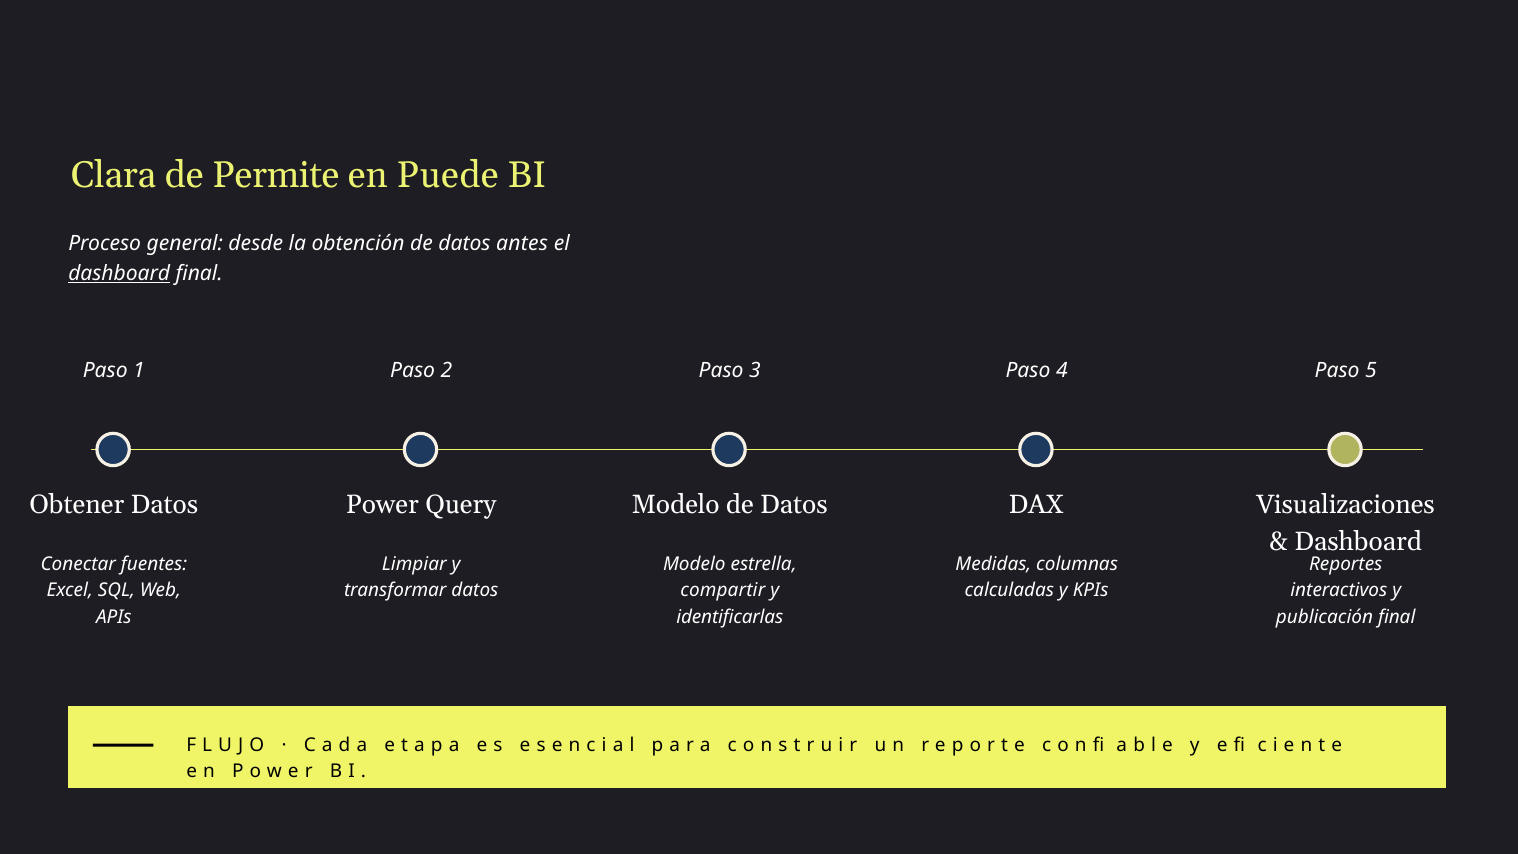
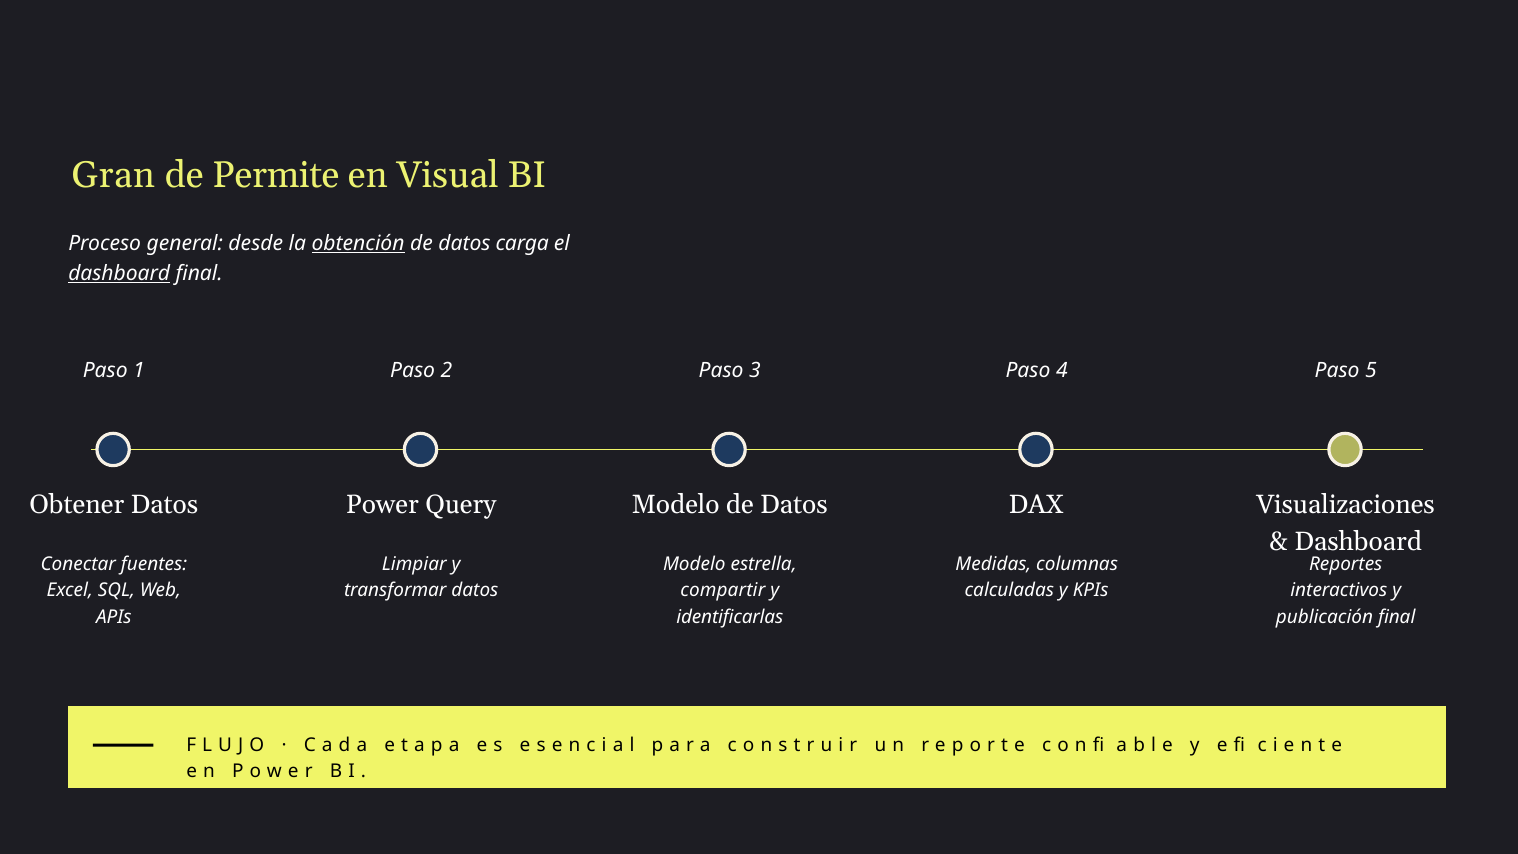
Clara: Clara -> Gran (113, 175)
Puede: Puede -> Visual (448, 175)
obtención underline: none -> present (358, 244)
antes: antes -> carga (522, 244)
